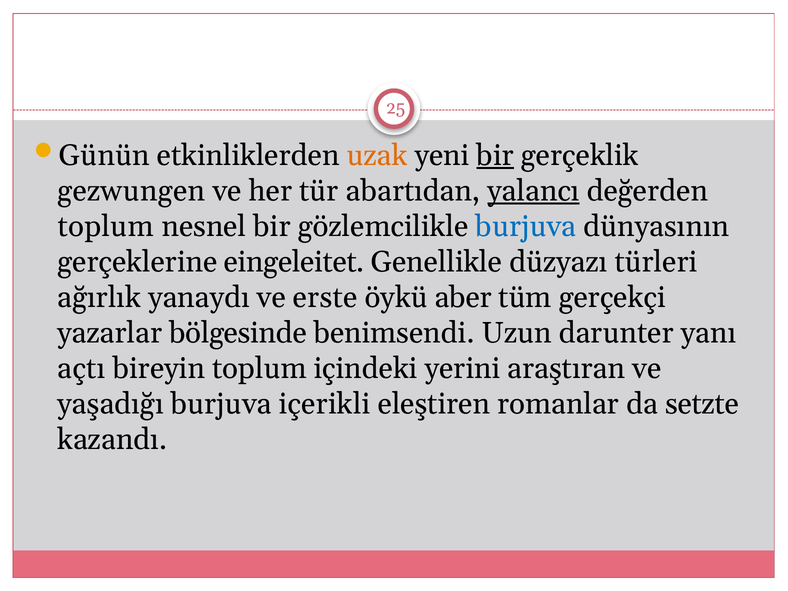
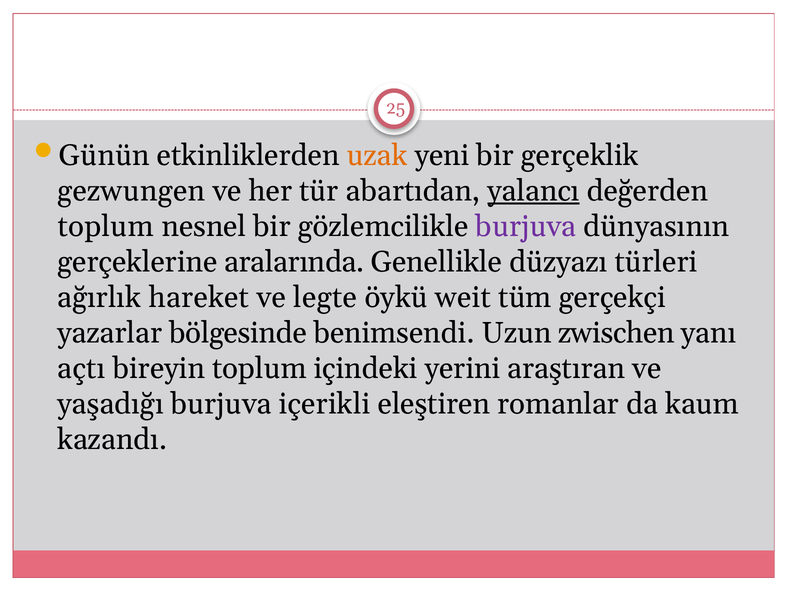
bir underline: present -> none (495, 155)
burjuva colour: blue -> purple (526, 226)
eingeleitet: eingeleitet -> aralarında (294, 262)
yanaydı: yanaydı -> hareket (199, 297)
erste: erste -> legte (325, 297)
aber: aber -> weit (463, 297)
darunter: darunter -> zwischen (616, 333)
setzte: setzte -> kaum (702, 404)
